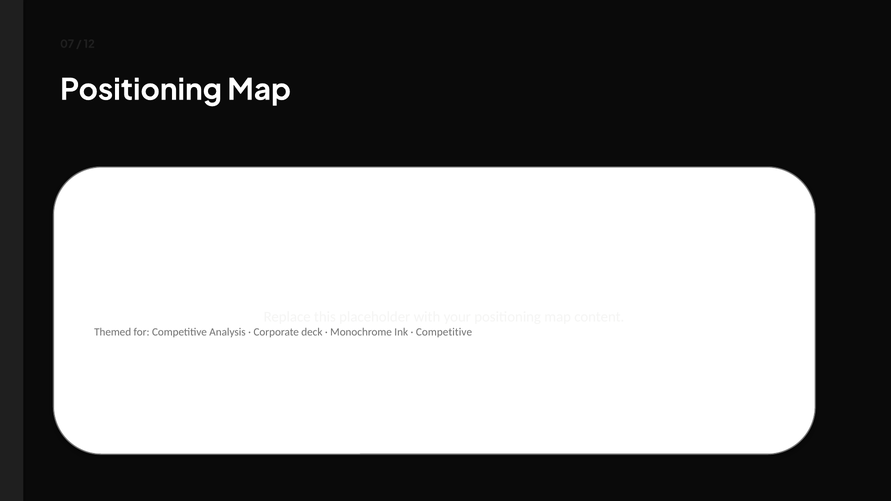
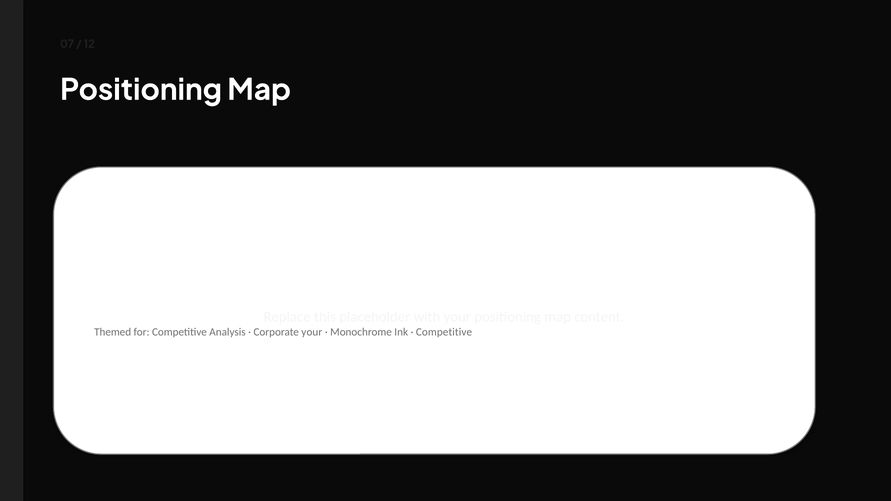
Corporate deck: deck -> your (312, 332)
